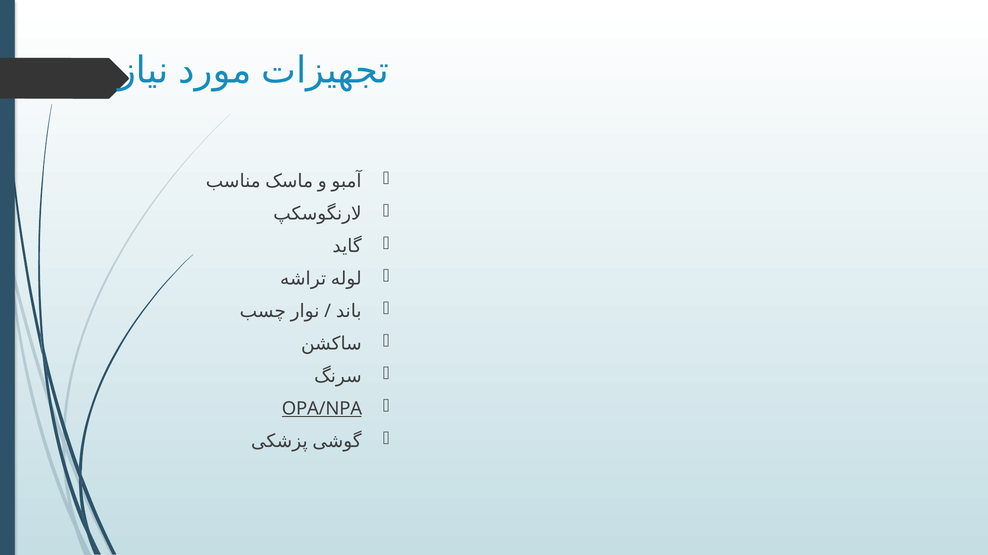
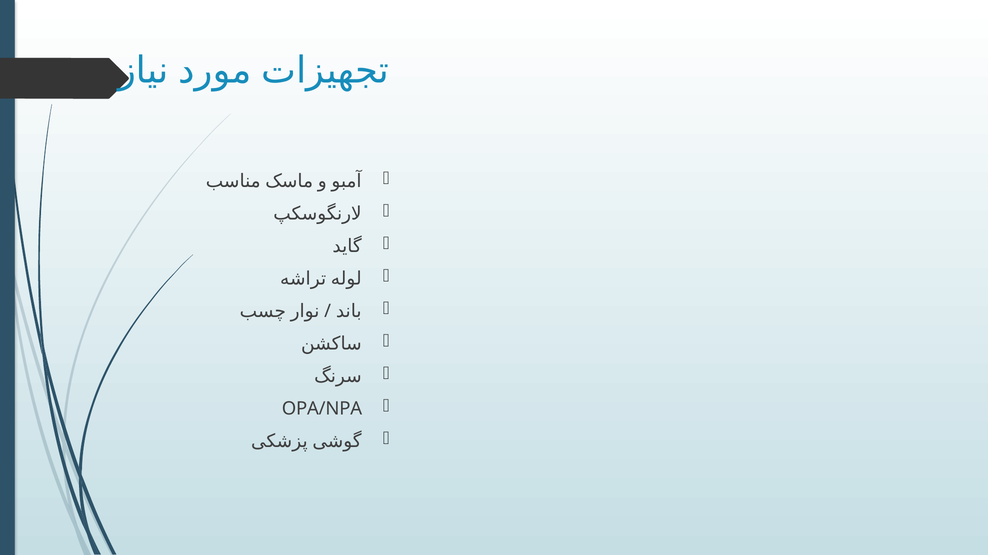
OPA/NPA underline: present -> none (322, 409)
